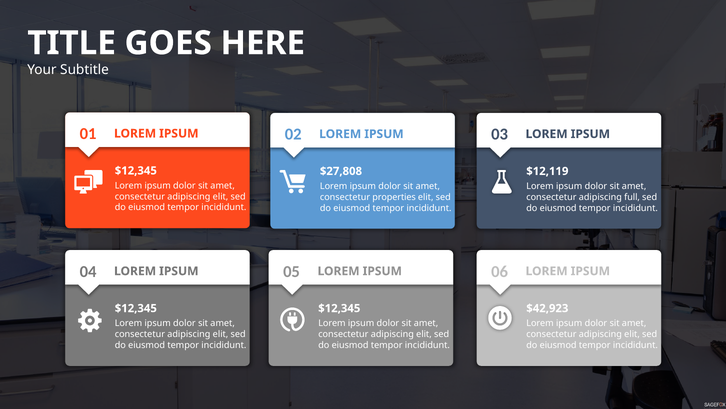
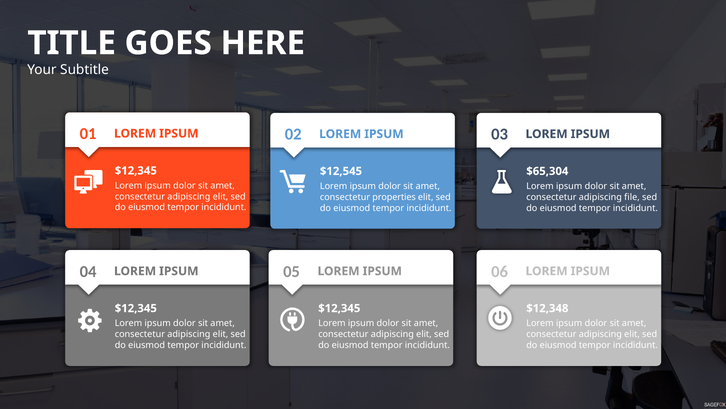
$27,808: $27,808 -> $12,545 (341, 171)
$12,119: $12,119 -> $65,304 (547, 171)
full: full -> file (632, 197)
$42,923: $42,923 -> $12,348 (547, 308)
